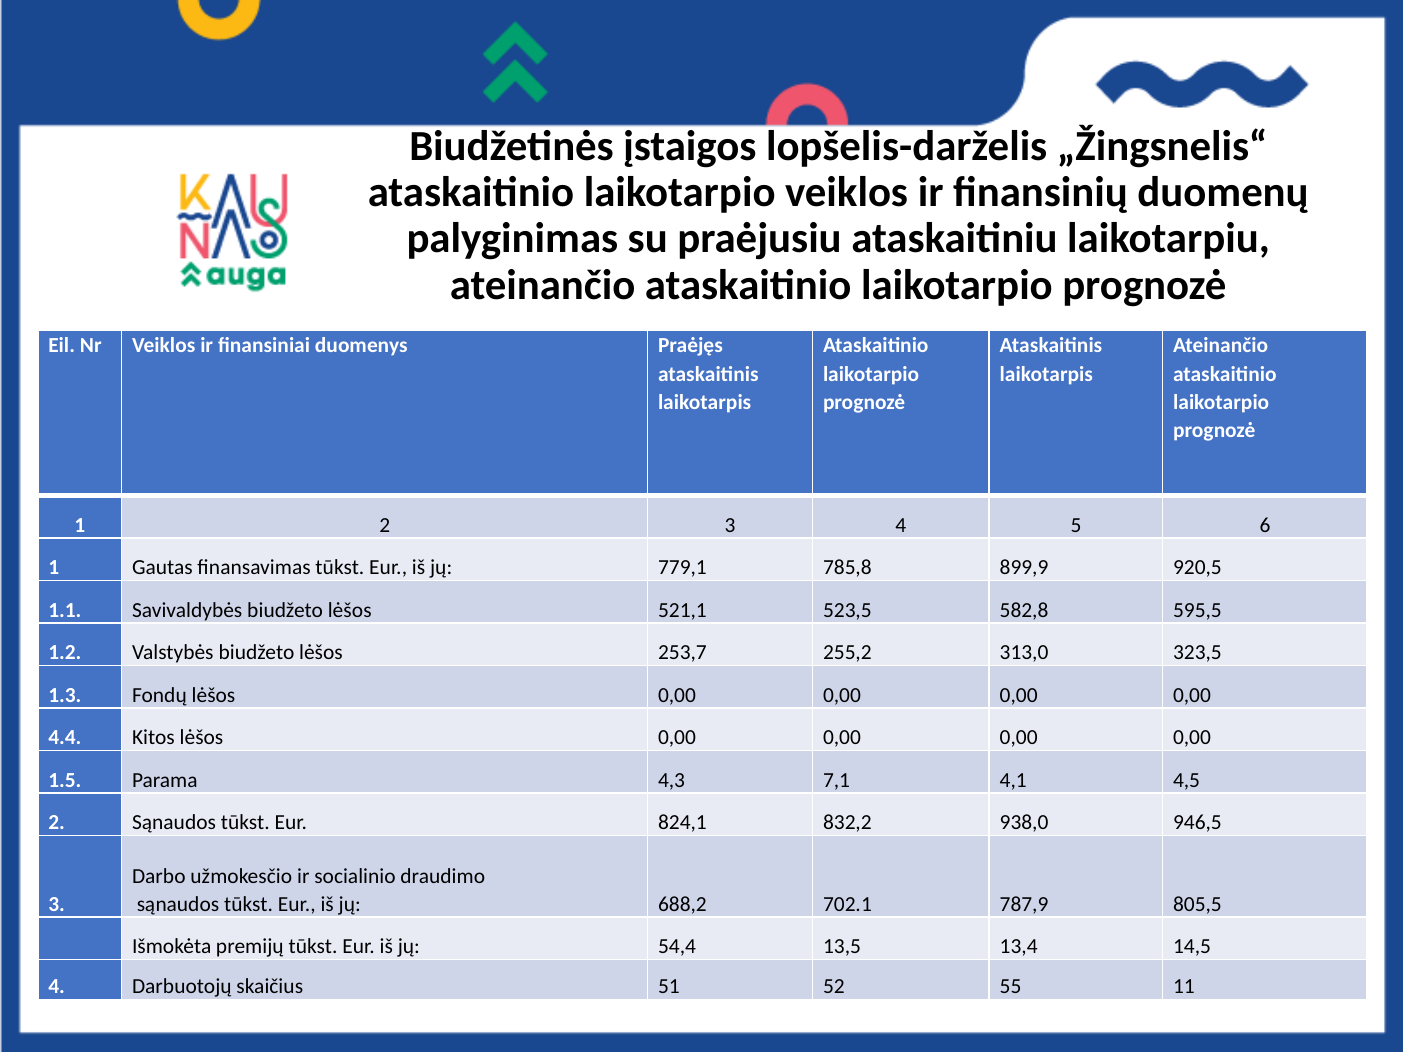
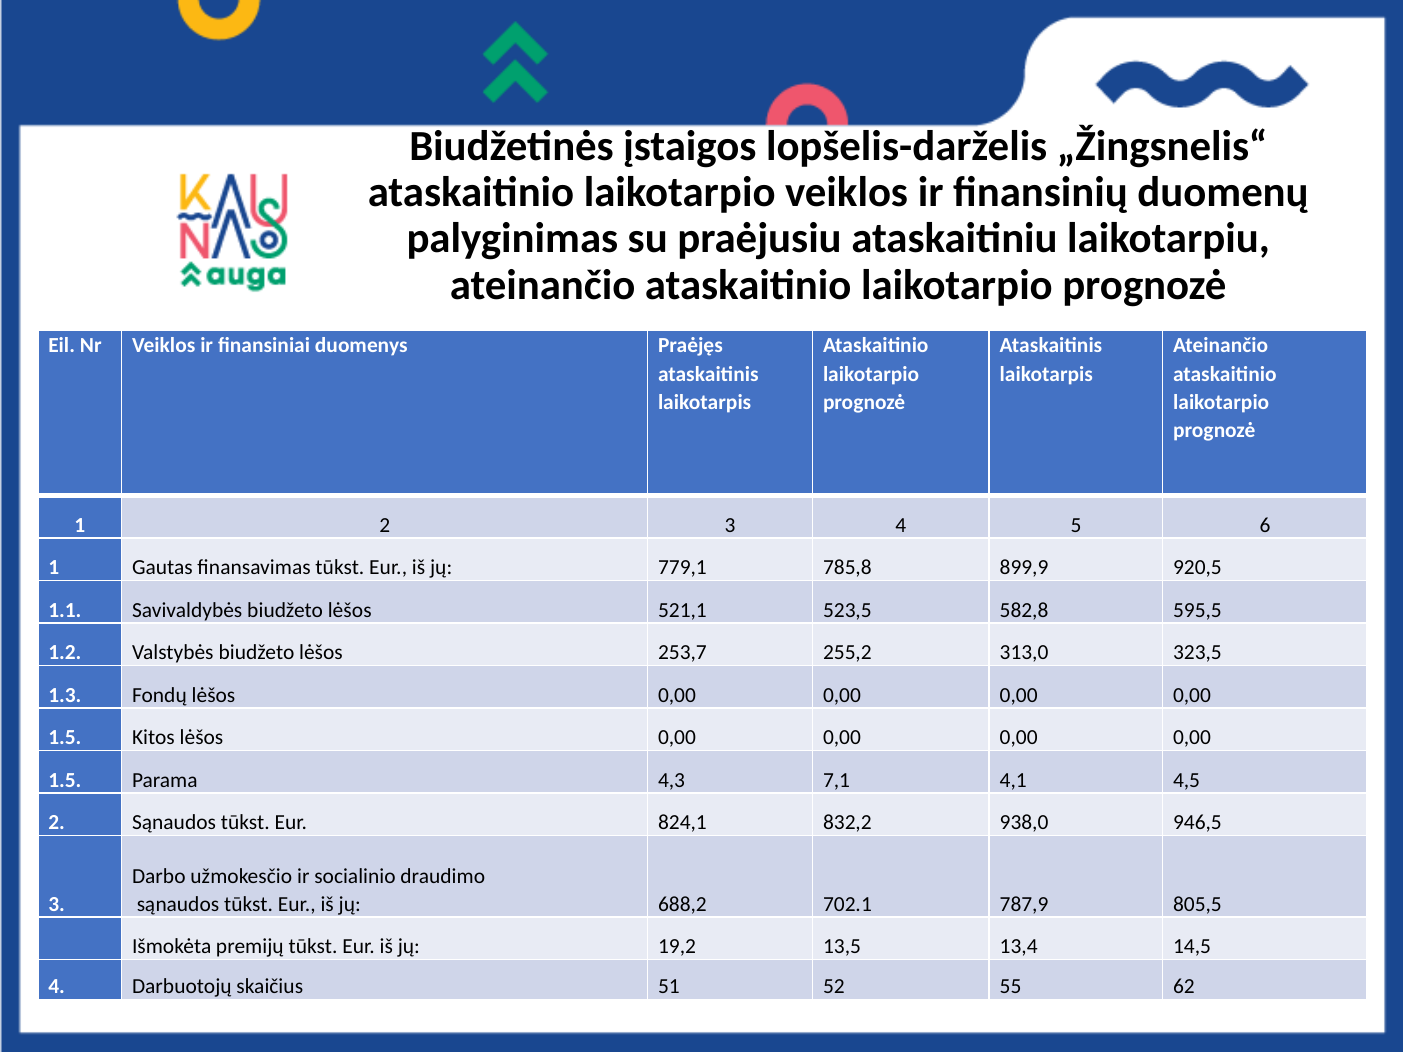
4.4: 4.4 -> 1.5 (65, 738)
54,4: 54,4 -> 19,2 (677, 947)
11: 11 -> 62 (1184, 987)
